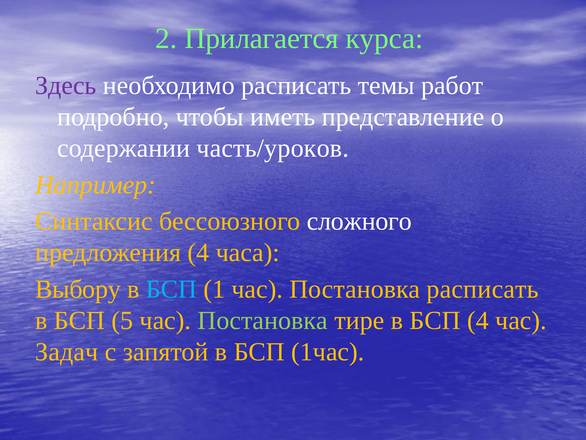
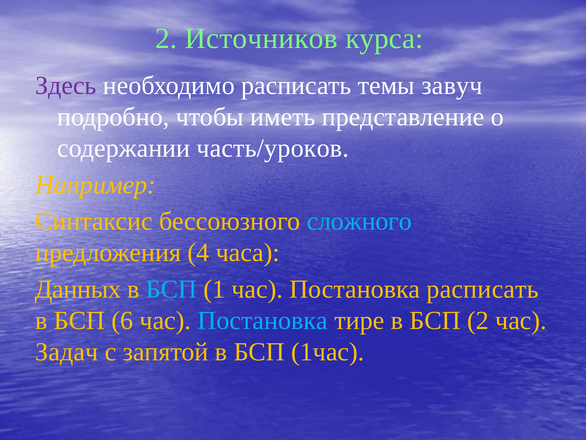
Прилагается: Прилагается -> Источников (261, 39)
работ: работ -> завуч (452, 86)
сложного colour: white -> light blue (359, 221)
Выбору: Выбору -> Данных (78, 289)
5: 5 -> 6 (122, 320)
Постановка colour: light green -> light blue (263, 320)
БСП 4: 4 -> 2 (478, 320)
